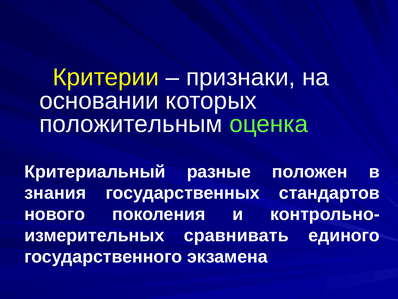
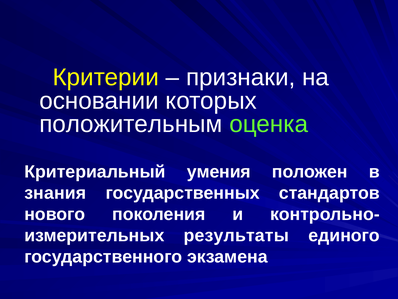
разные: разные -> умения (219, 171)
сравнивать: сравнивать -> результаты (236, 235)
